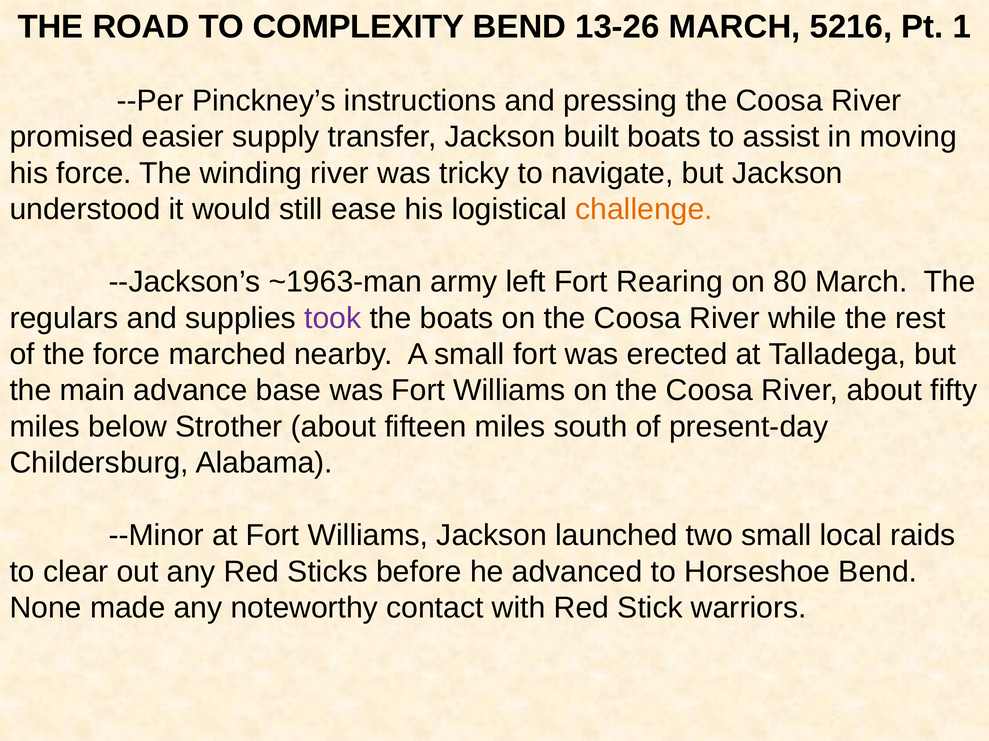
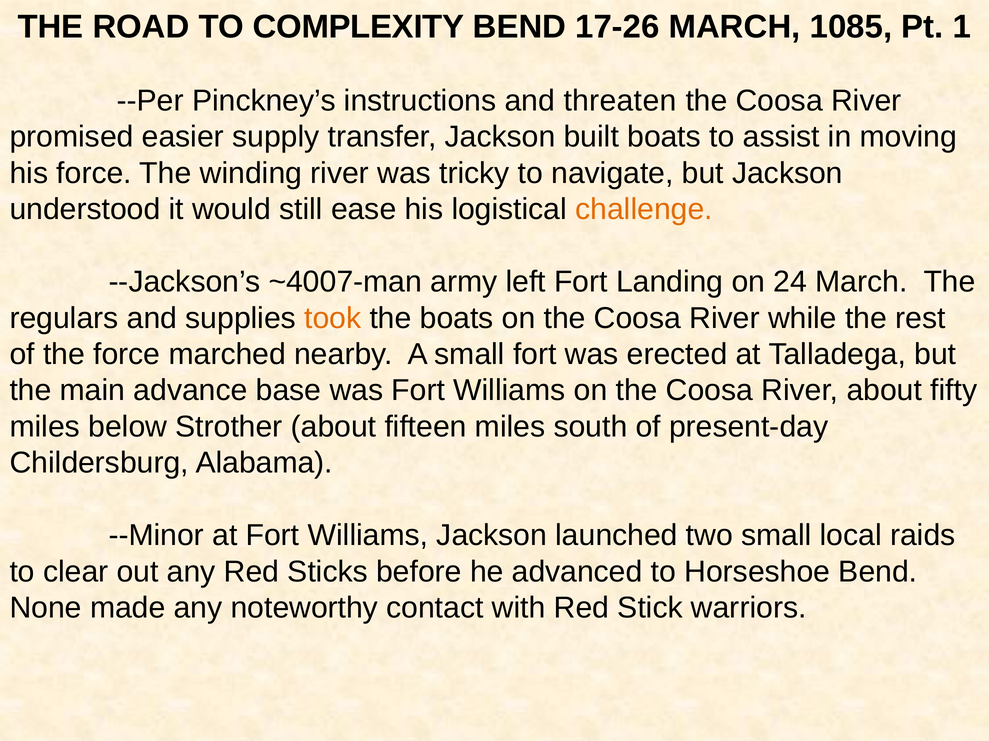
13-26: 13-26 -> 17-26 (617, 27)
5216: 5216 -> 1085 (851, 27)
pressing: pressing -> threaten (620, 101)
~1963-man: ~1963-man -> ~4007-man (345, 282)
Rearing: Rearing -> Landing (670, 282)
80: 80 -> 24 (790, 282)
took colour: purple -> orange (333, 318)
